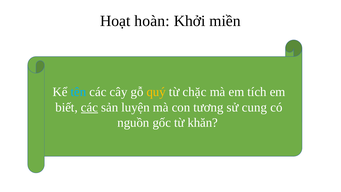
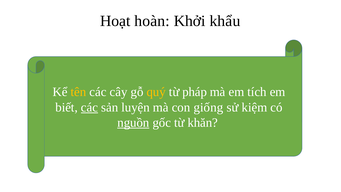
miền: miền -> khẩu (225, 21)
tên colour: light blue -> yellow (78, 92)
chặc: chặc -> pháp (195, 92)
tương: tương -> giống (208, 107)
cung: cung -> kiệm (254, 107)
nguồn underline: none -> present (133, 123)
